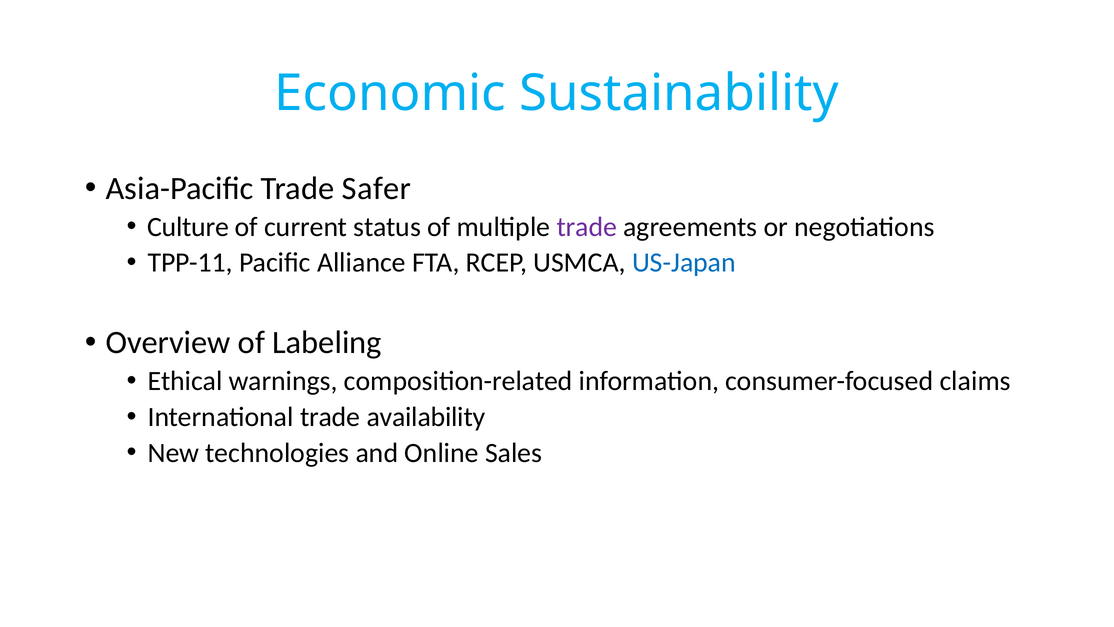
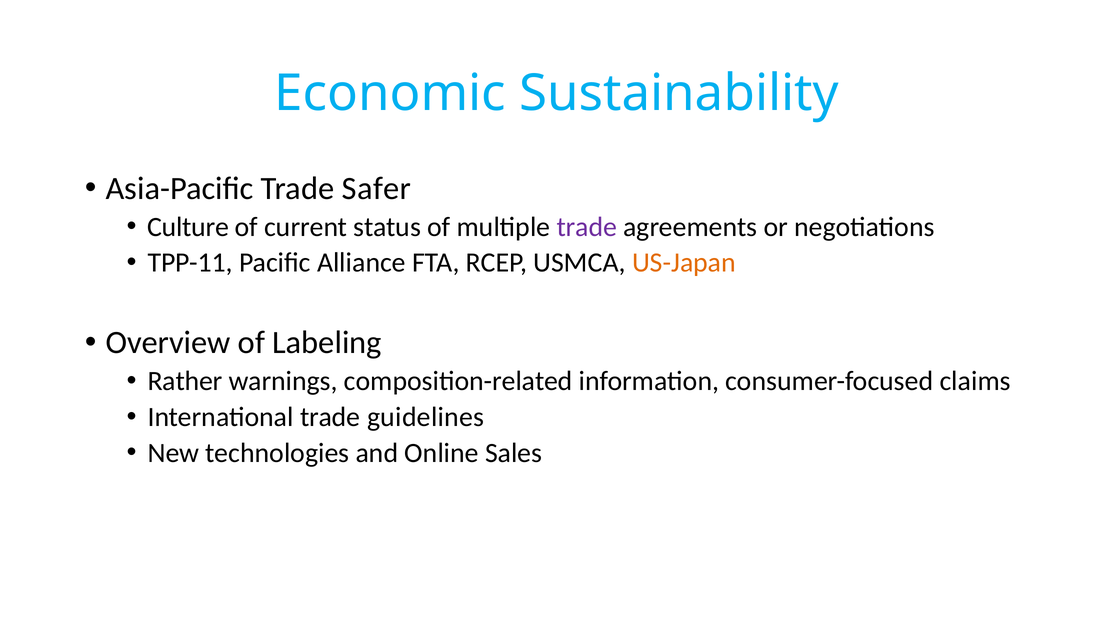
US-Japan colour: blue -> orange (684, 263)
Ethical: Ethical -> Rather (185, 381)
availability: availability -> guidelines (426, 417)
